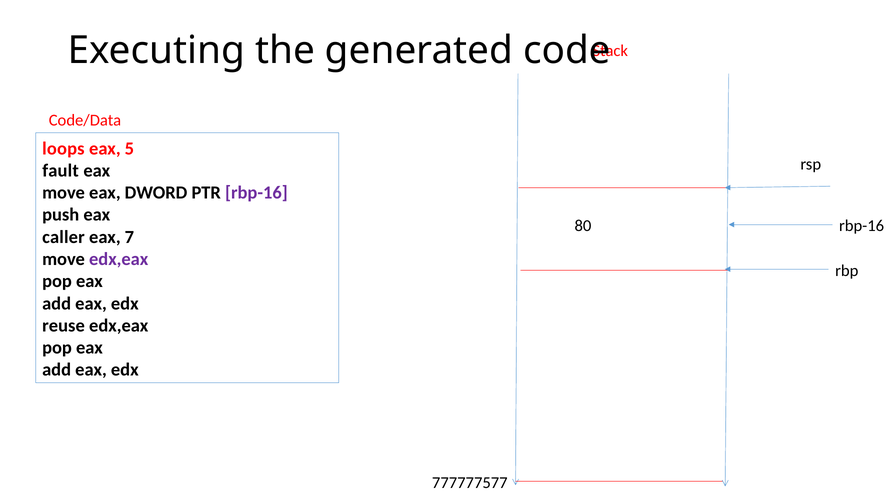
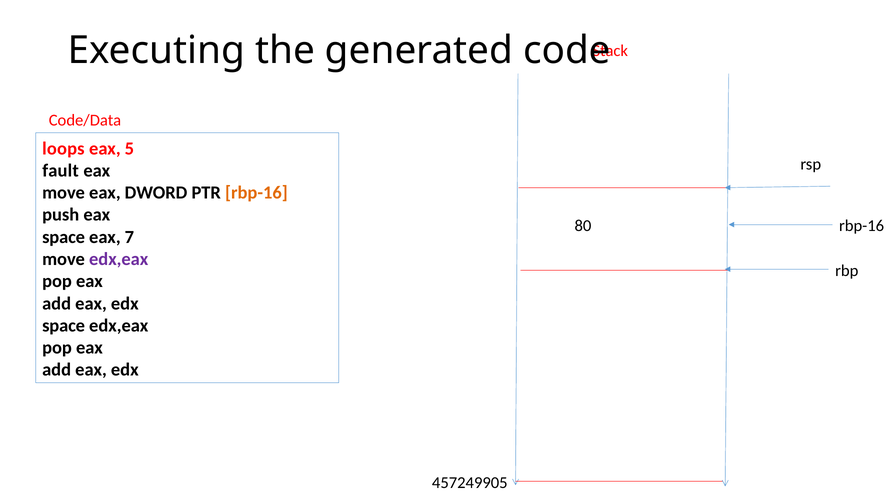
rbp-16 colour: purple -> orange (256, 193)
caller: caller -> space (64, 237)
reuse: reuse -> space (64, 326)
777777577: 777777577 -> 457249905 (470, 483)
